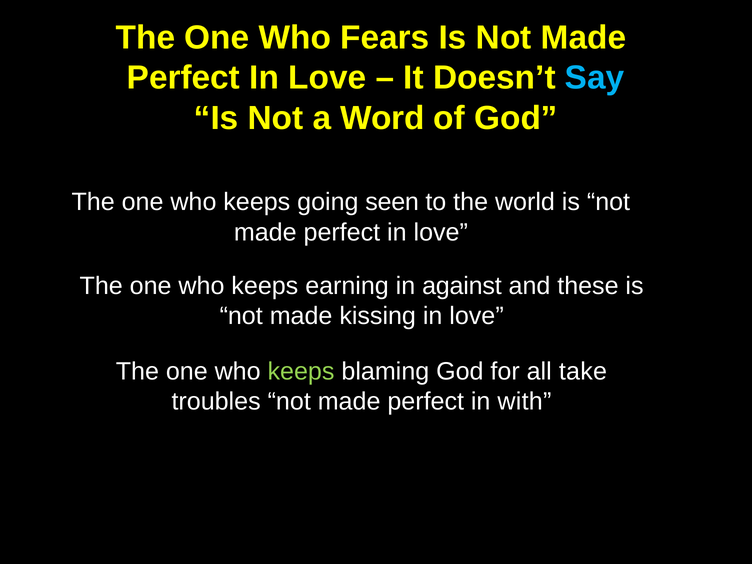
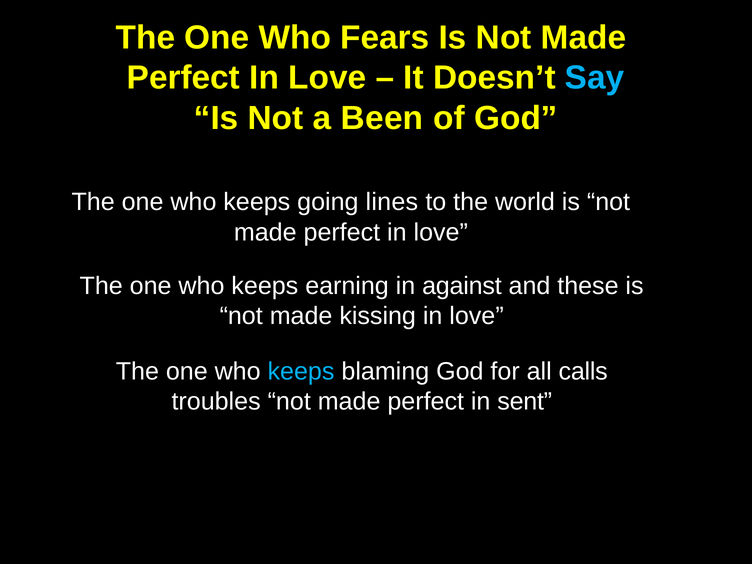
Word: Word -> Been (382, 118)
seen: seen -> lines (392, 202)
keeps colour: light green -> light blue (301, 371)
take: take -> calls (583, 371)
with: with -> sent (525, 401)
